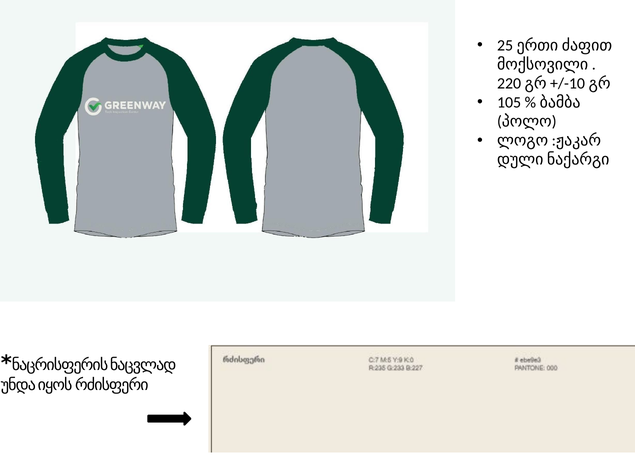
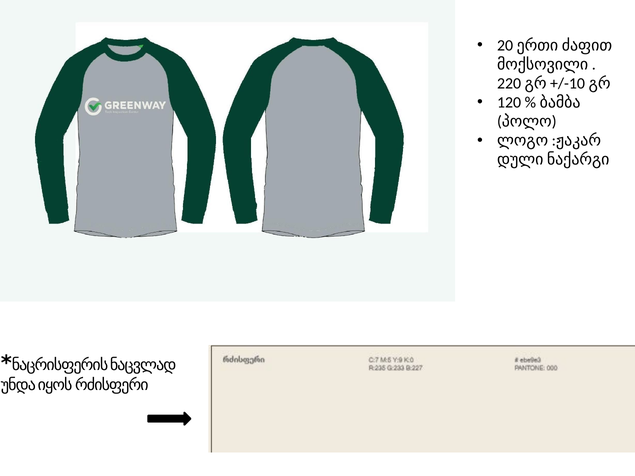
25: 25 -> 20 (505, 45)
105: 105 -> 120 (509, 103)
